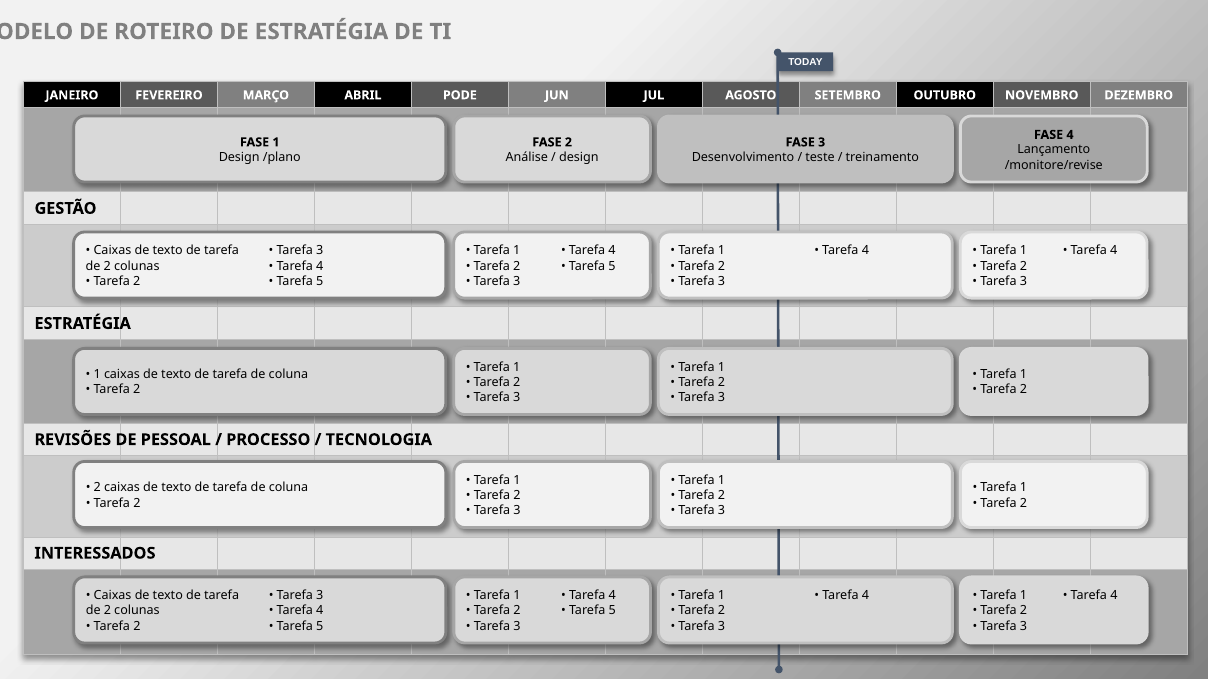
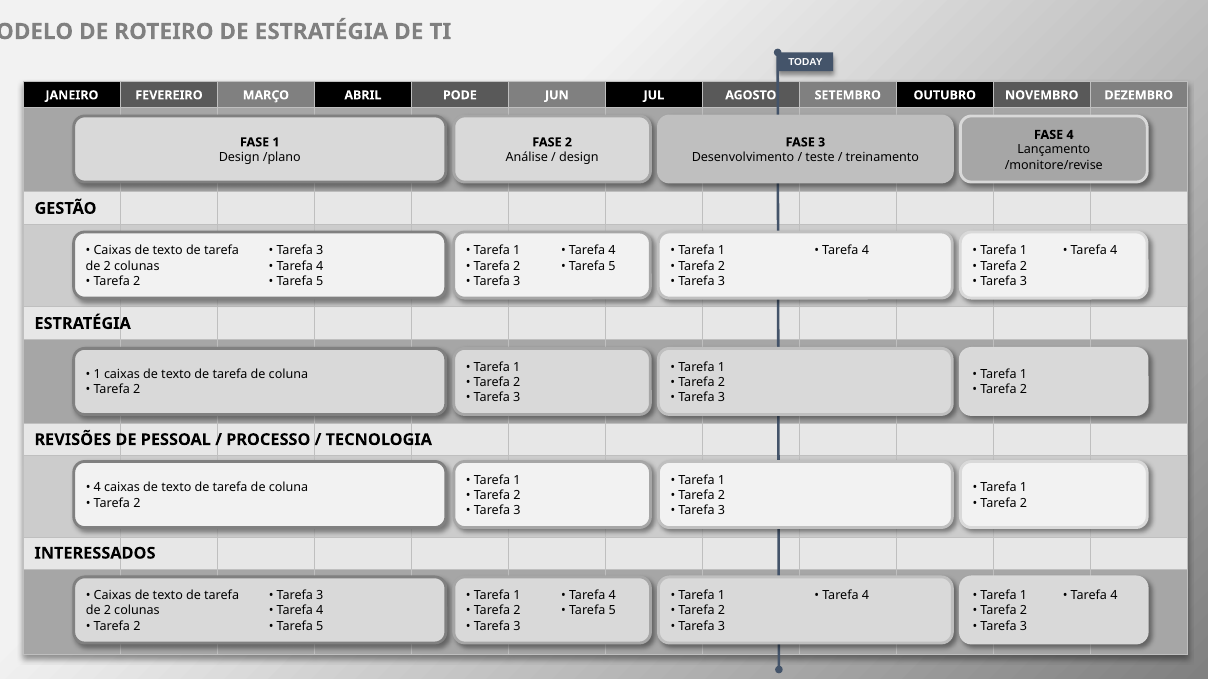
2: 2 -> 4 (97, 488)
